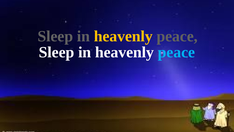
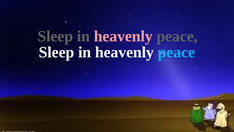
heavenly colour: yellow -> pink (123, 36)
